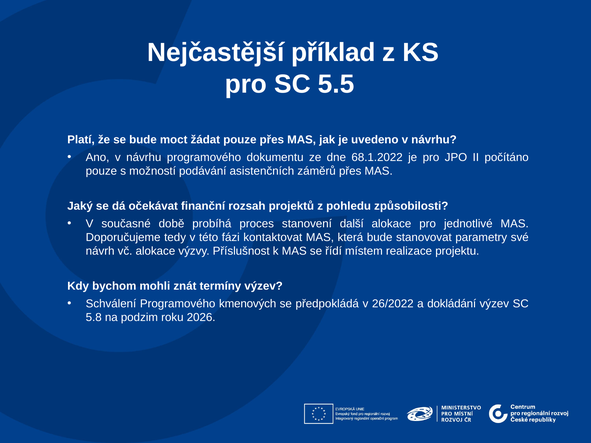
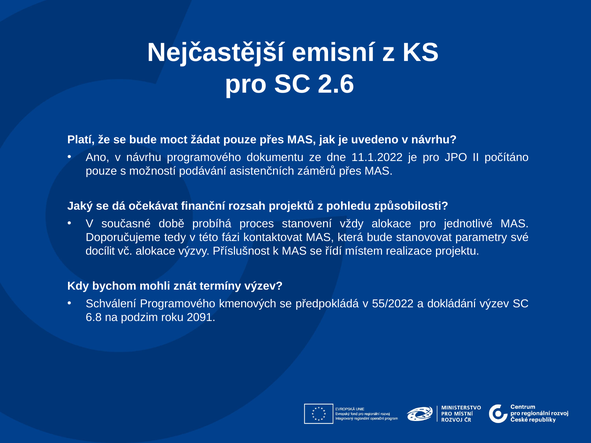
příklad: příklad -> emisní (333, 53)
5.5: 5.5 -> 2.6 (336, 84)
68.1.2022: 68.1.2022 -> 11.1.2022 (377, 157)
další: další -> vždy (352, 224)
návrh: návrh -> docílit (100, 251)
26/2022: 26/2022 -> 55/2022 (393, 304)
5.8: 5.8 -> 6.8 (94, 318)
2026: 2026 -> 2091 (201, 318)
